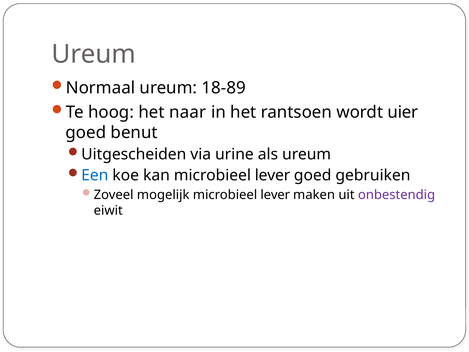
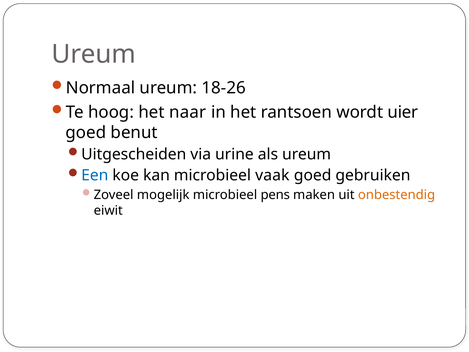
18-89: 18-89 -> 18-26 (224, 88)
kan microbieel lever: lever -> vaak (272, 175)
mogelijk microbieel lever: lever -> pens (275, 195)
onbestendig colour: purple -> orange (397, 195)
